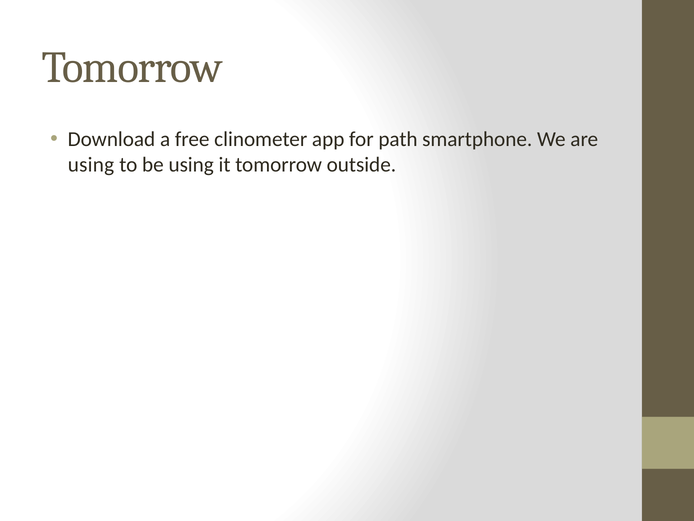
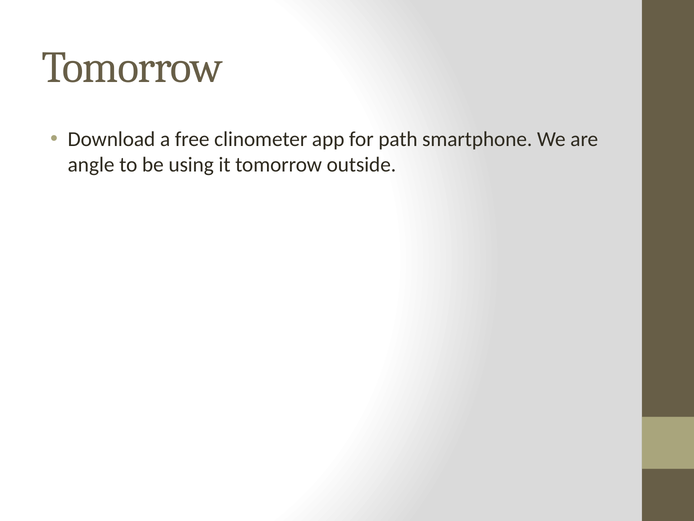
using: using -> angle (91, 165)
